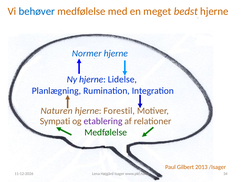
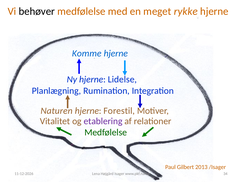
behøver colour: blue -> black (37, 11)
bedst: bedst -> rykke (186, 11)
Normer: Normer -> Komme (87, 53)
Sympati: Sympati -> Vitalitet (55, 121)
